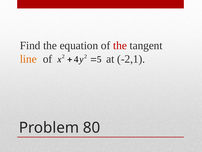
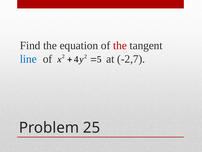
line colour: orange -> blue (28, 59)
-2,1: -2,1 -> -2,7 (131, 59)
80: 80 -> 25 (92, 127)
